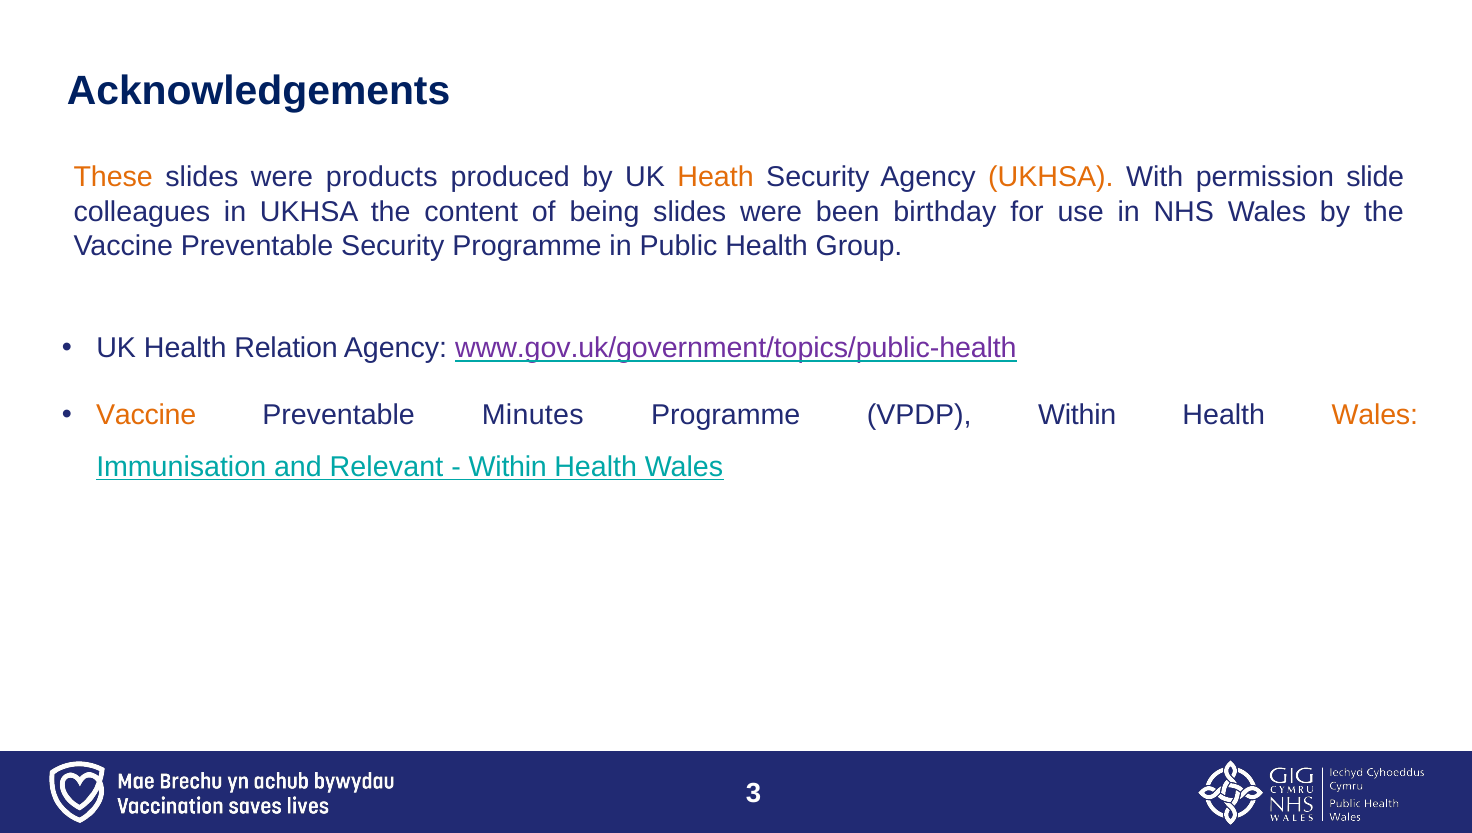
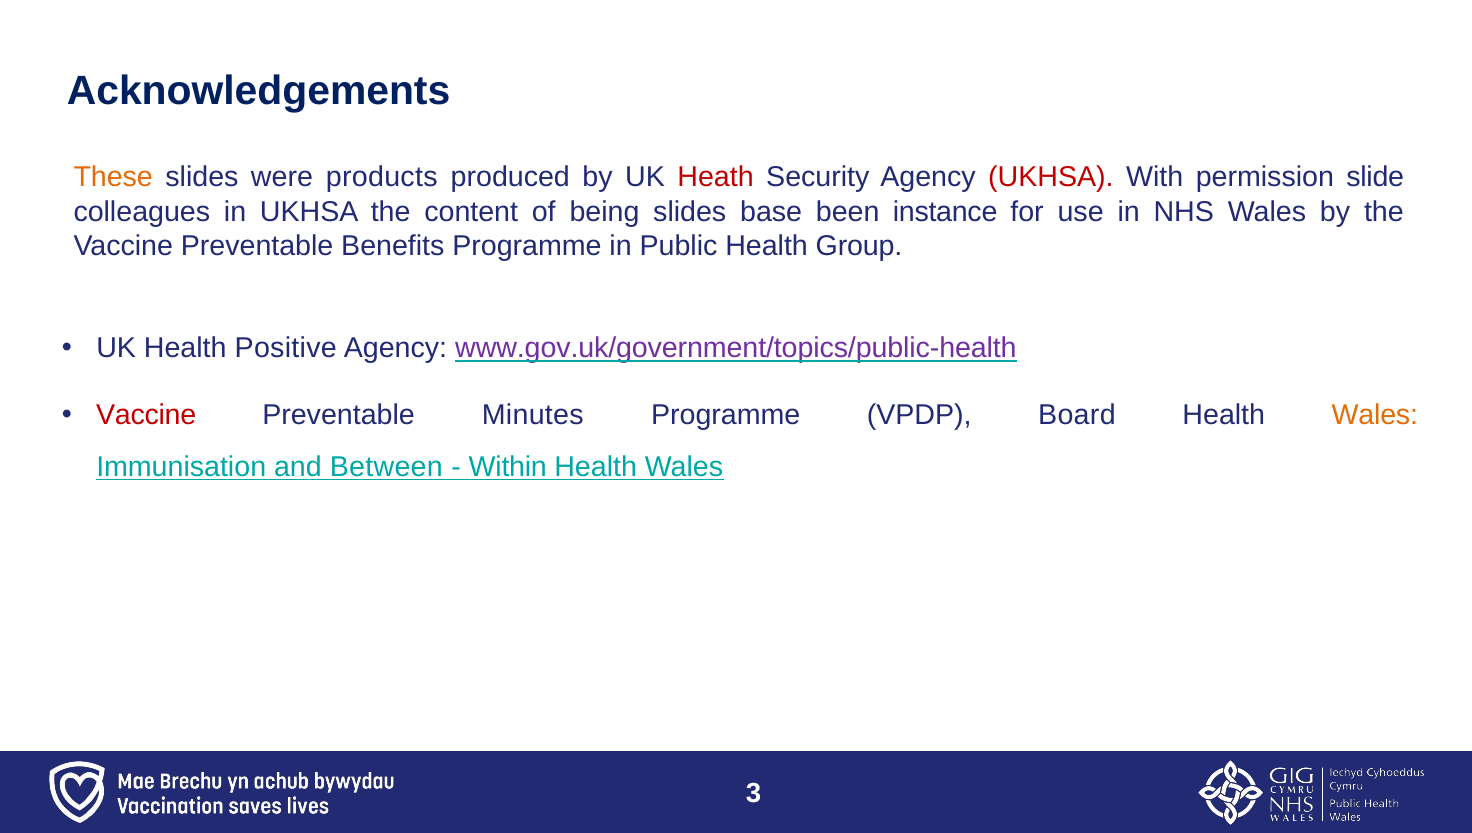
Heath colour: orange -> red (716, 177)
UKHSA colour: orange -> red (1051, 177)
were: were -> base (771, 212)
birthday: birthday -> instance (945, 212)
Preventable Security: Security -> Benefits (393, 246)
Relation: Relation -> Positive (286, 348)
Vaccine colour: orange -> red (146, 415)
VPDP Within: Within -> Board (1077, 415)
Relevant: Relevant -> Between (386, 467)
